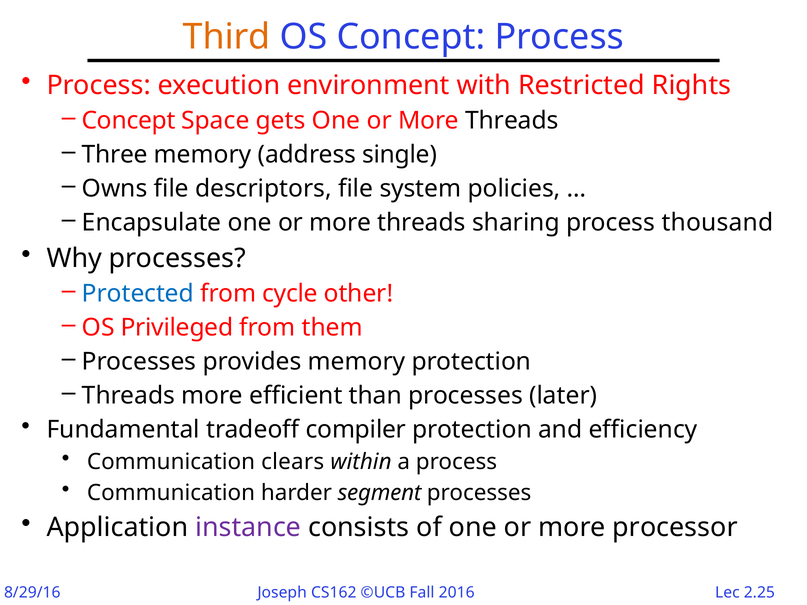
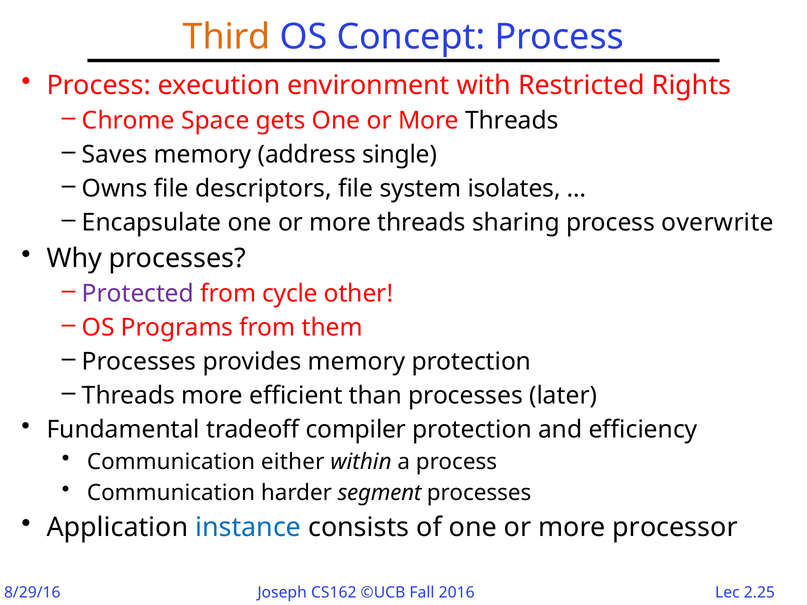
Concept: Concept -> Chrome (128, 121)
Three: Three -> Saves (115, 155)
policies: policies -> isolates (514, 189)
thousand: thousand -> overwrite (718, 223)
Protected colour: blue -> purple (138, 294)
Privileged: Privileged -> Programs (177, 328)
clears: clears -> either (293, 462)
instance colour: purple -> blue (248, 528)
